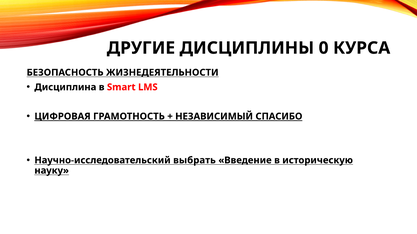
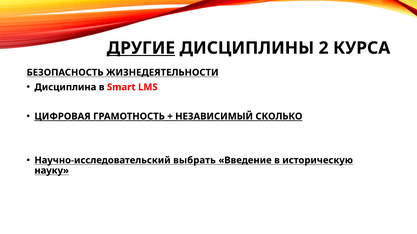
ДРУГИЕ underline: none -> present (141, 48)
0: 0 -> 2 (324, 48)
СПАСИБО: СПАСИБО -> СКОЛЬКО (279, 117)
